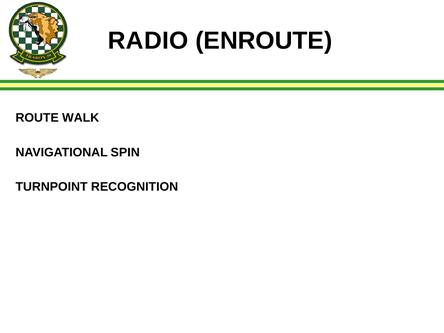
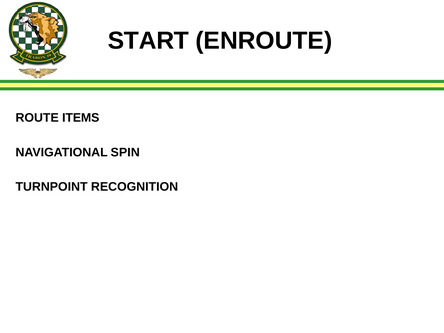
RADIO: RADIO -> START (148, 41)
WALK: WALK -> ITEMS (81, 118)
